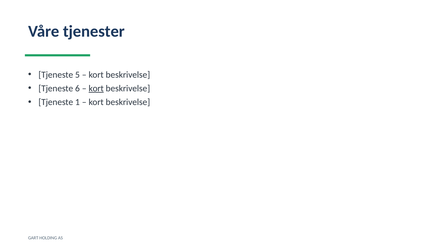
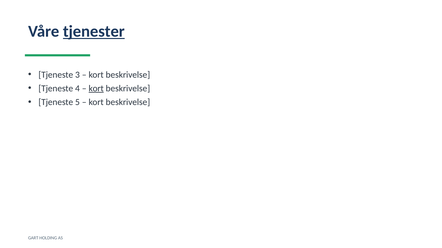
tjenester underline: none -> present (94, 32)
5: 5 -> 3 (77, 75)
6: 6 -> 4 (77, 89)
1: 1 -> 5 (77, 103)
